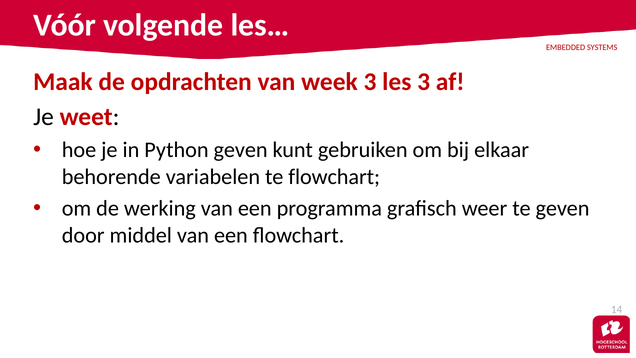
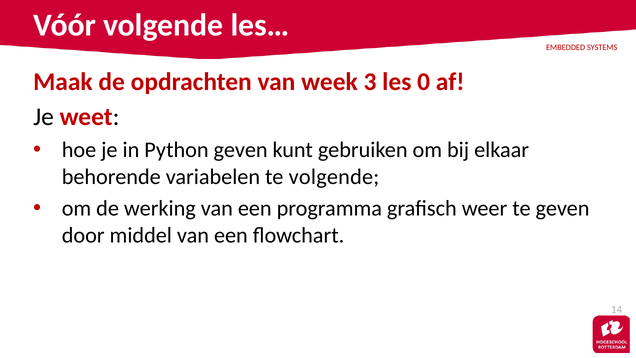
les 3: 3 -> 0 (424, 82)
te flowchart: flowchart -> volgende (334, 177)
